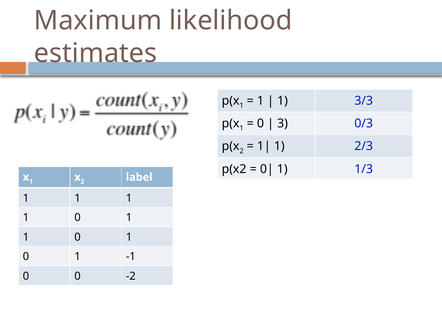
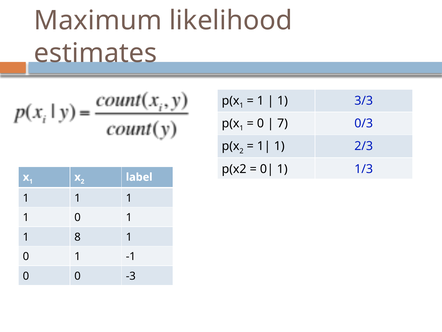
3: 3 -> 7 (282, 123)
0: 0 -> 8 (77, 237)
-2: -2 -> -3 (131, 276)
